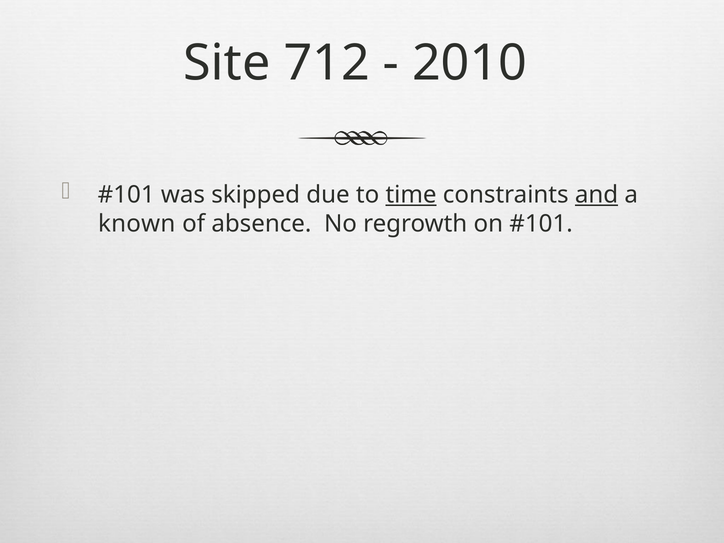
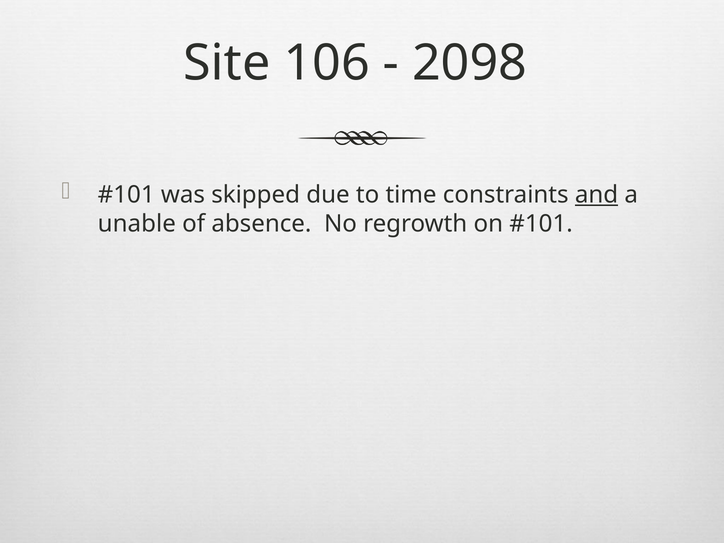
712: 712 -> 106 (327, 63)
2010: 2010 -> 2098 (470, 63)
time underline: present -> none (411, 195)
known: known -> unable (137, 224)
